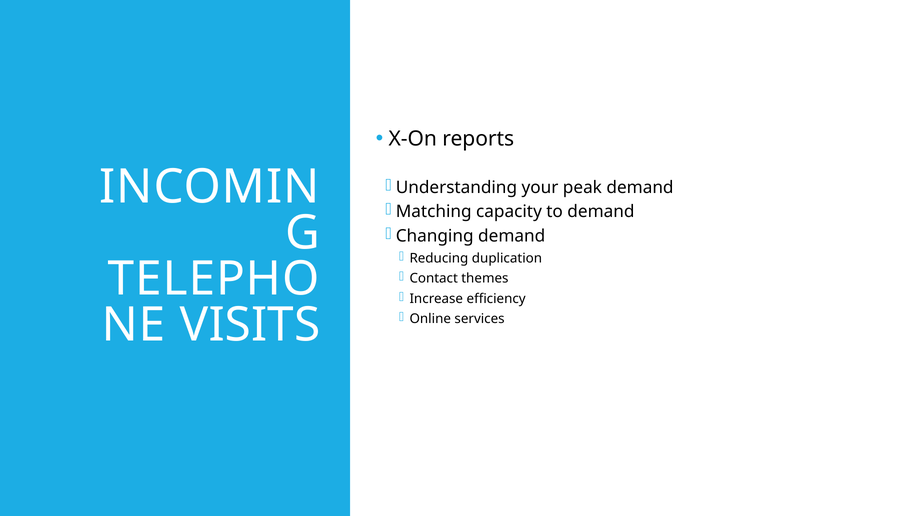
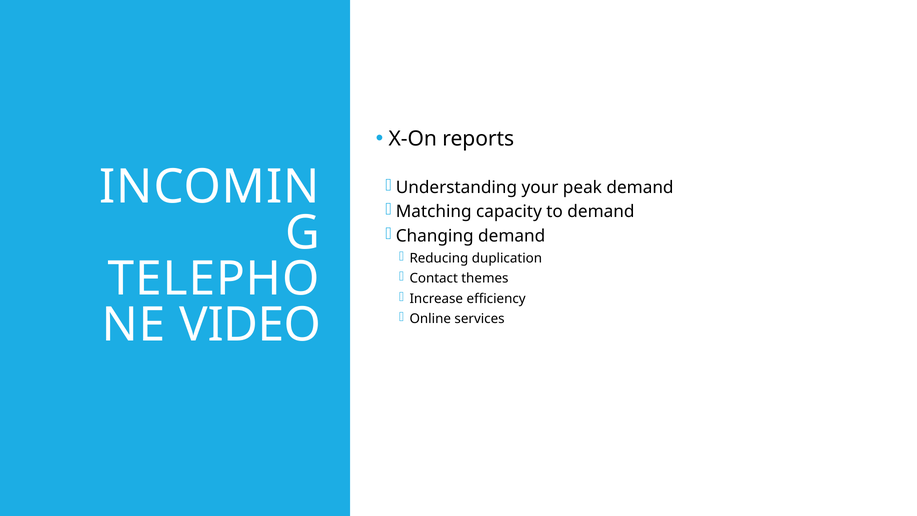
VISITS: VISITS -> VIDEO (250, 325)
